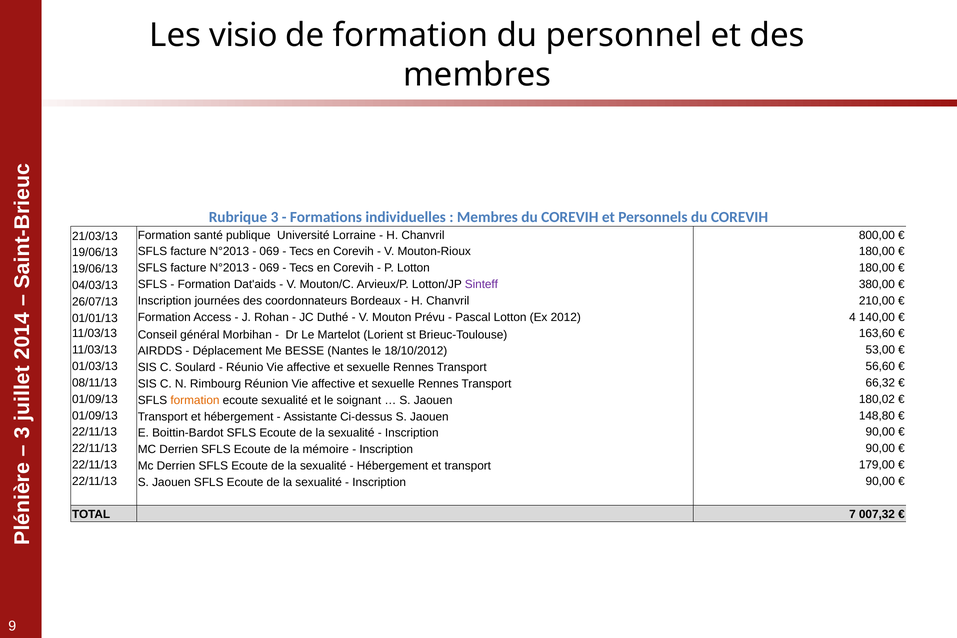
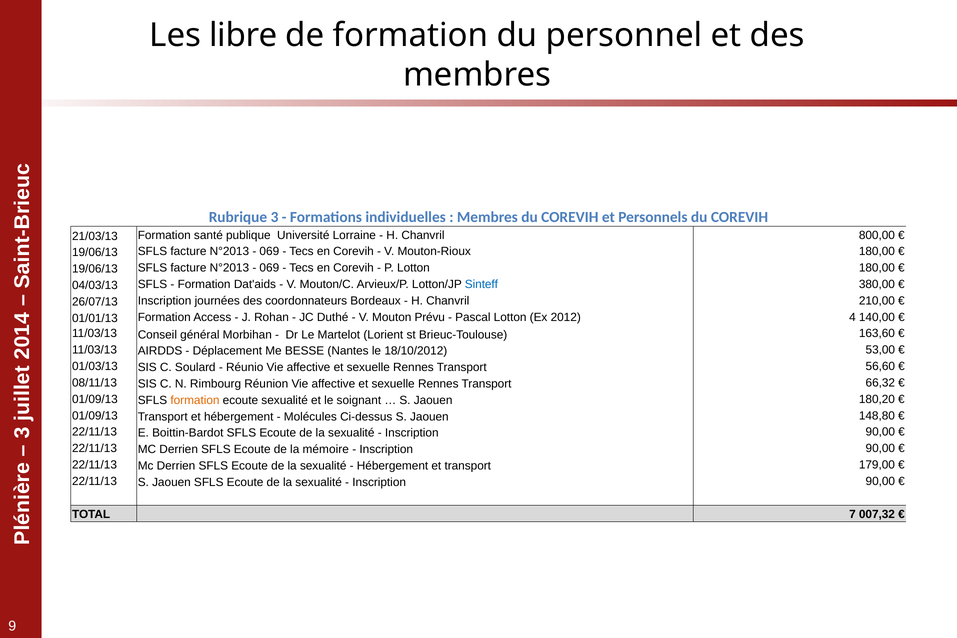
visio: visio -> libre (243, 35)
Sinteff colour: purple -> blue (481, 284)
180,02: 180,02 -> 180,20 (877, 399)
Assistante: Assistante -> Molécules (310, 417)
